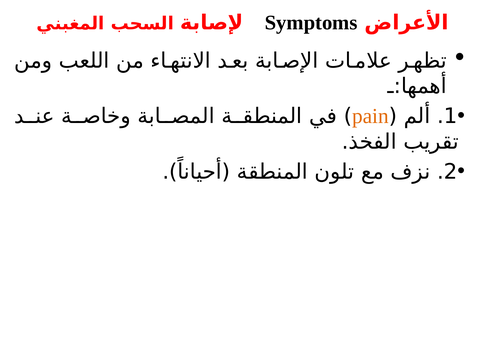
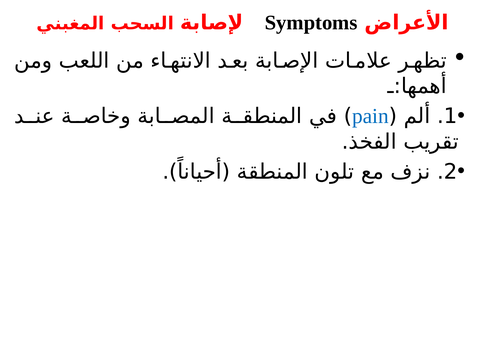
pain colour: orange -> blue (370, 116)
